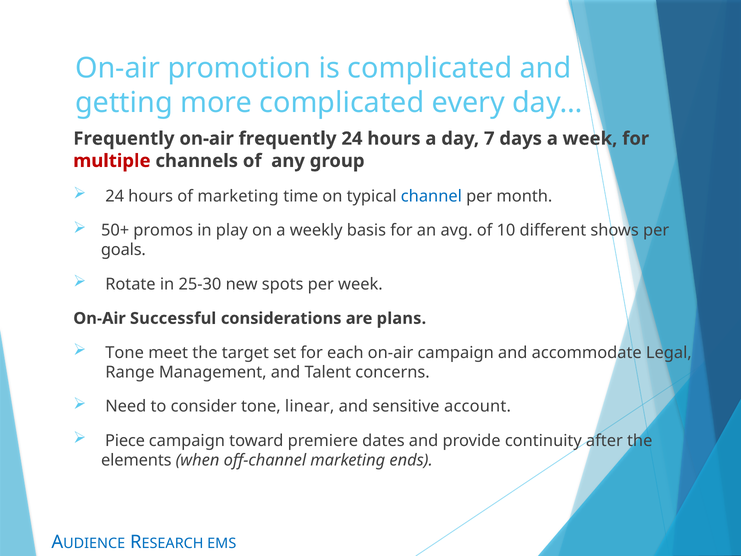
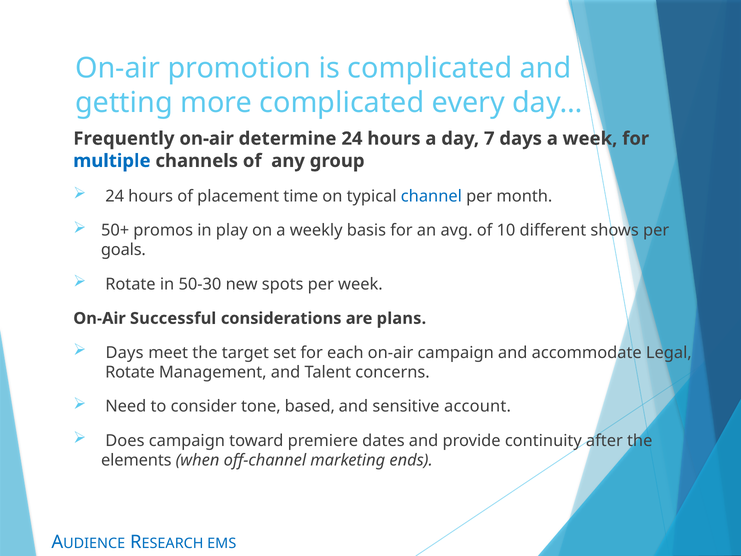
on-air frequently: frequently -> determine (288, 139)
multiple colour: red -> blue (112, 161)
of marketing: marketing -> placement (238, 196)
25-30: 25-30 -> 50-30 (200, 284)
Tone: Tone -> Days (125, 352)
Range: Range -> Rotate (130, 372)
linear: linear -> based (310, 406)
Piece: Piece -> Does (125, 441)
